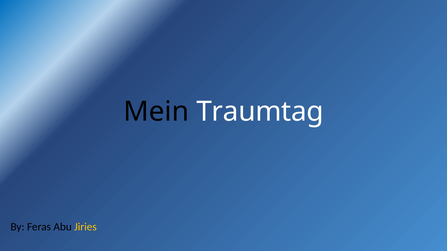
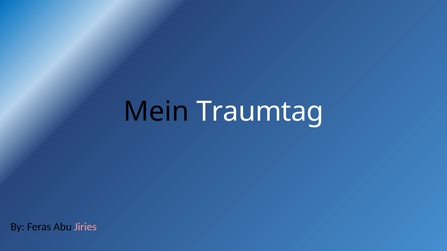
Jiries colour: yellow -> pink (85, 227)
